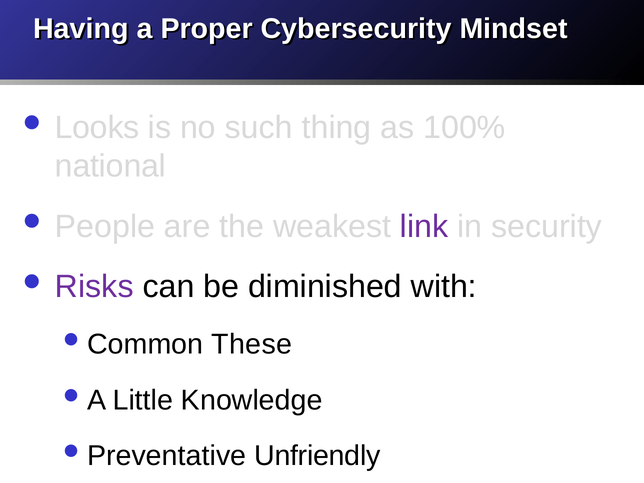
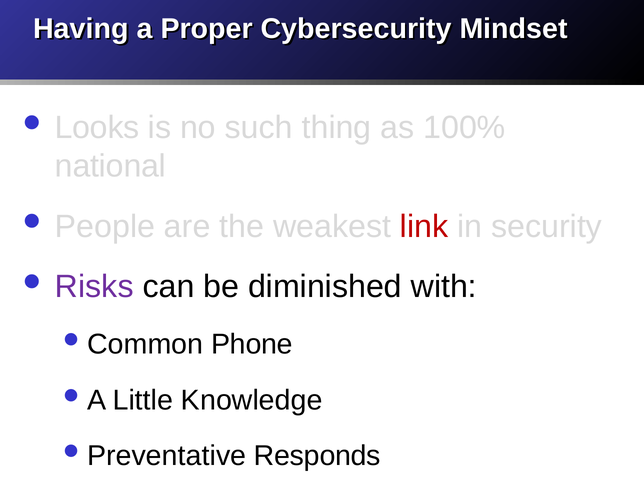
link colour: purple -> red (424, 226)
These: These -> Phone (252, 344)
Unfriendly: Unfriendly -> Responds (317, 456)
